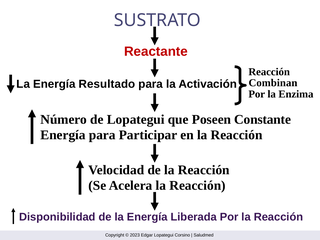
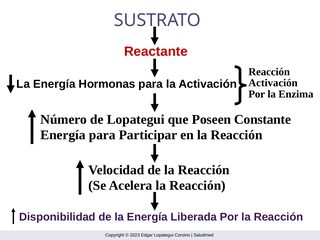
Combinan: Combinan -> Activación (273, 83)
Resultado: Resultado -> Hormonas (107, 84)
